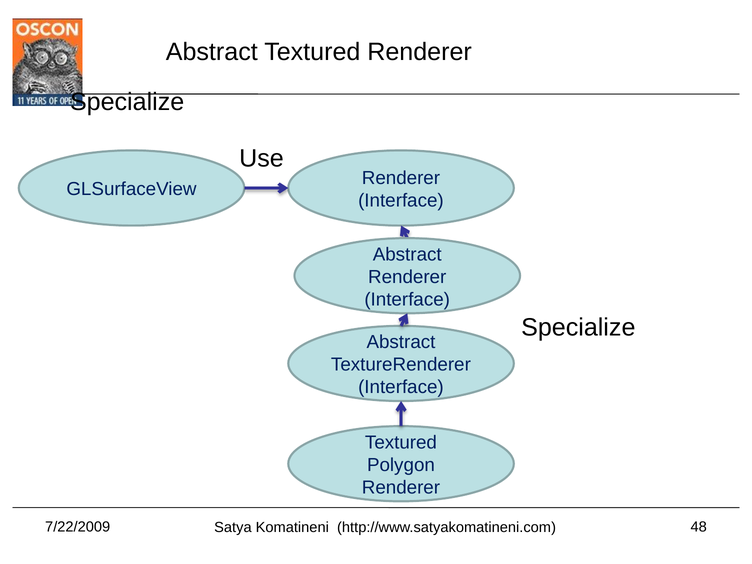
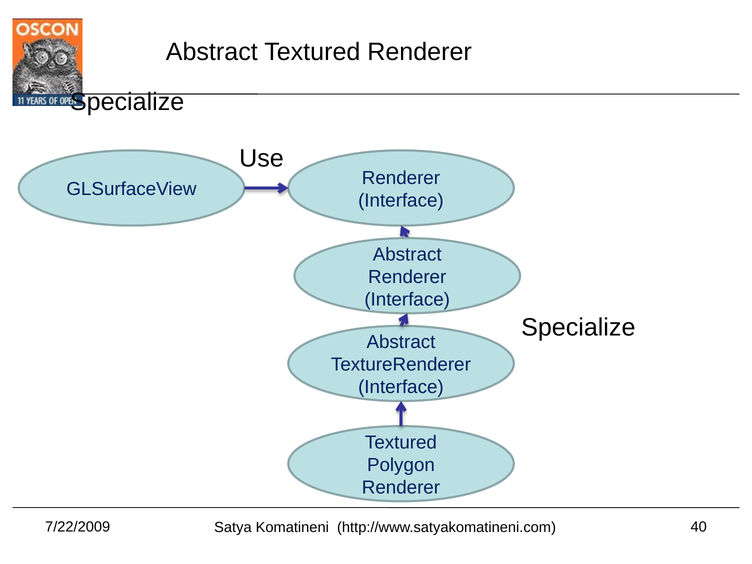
48: 48 -> 40 (699, 527)
